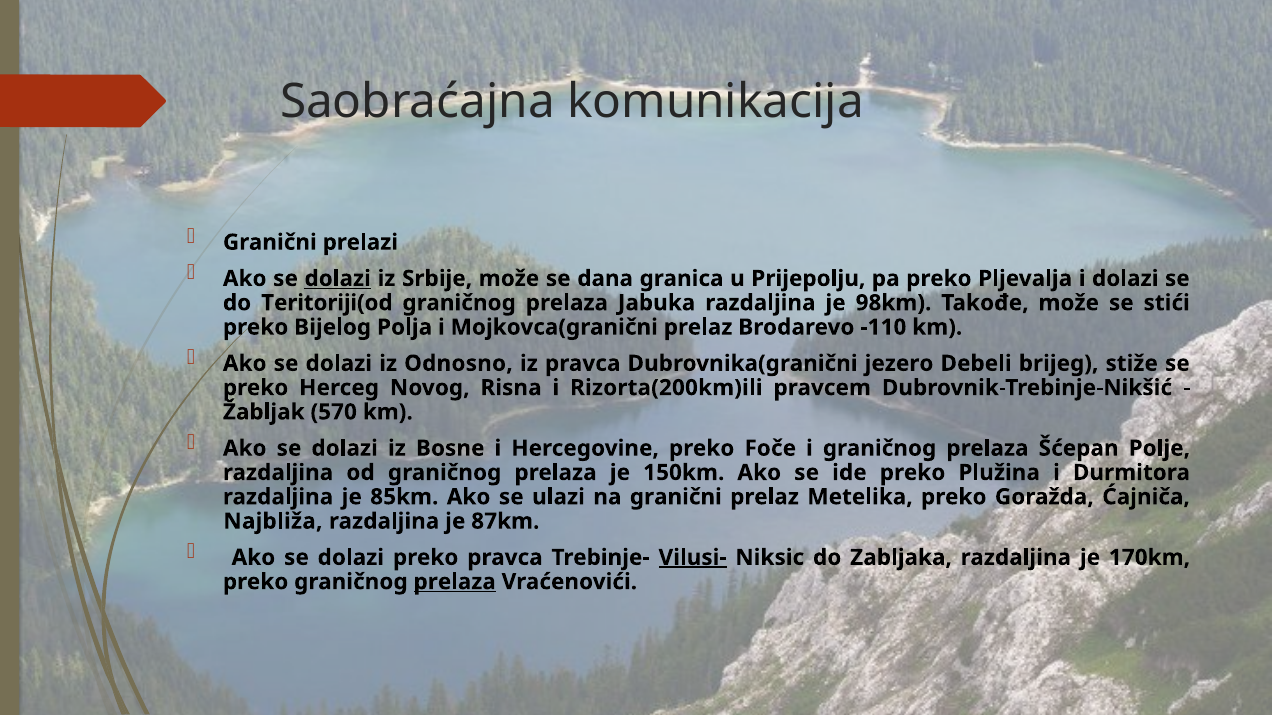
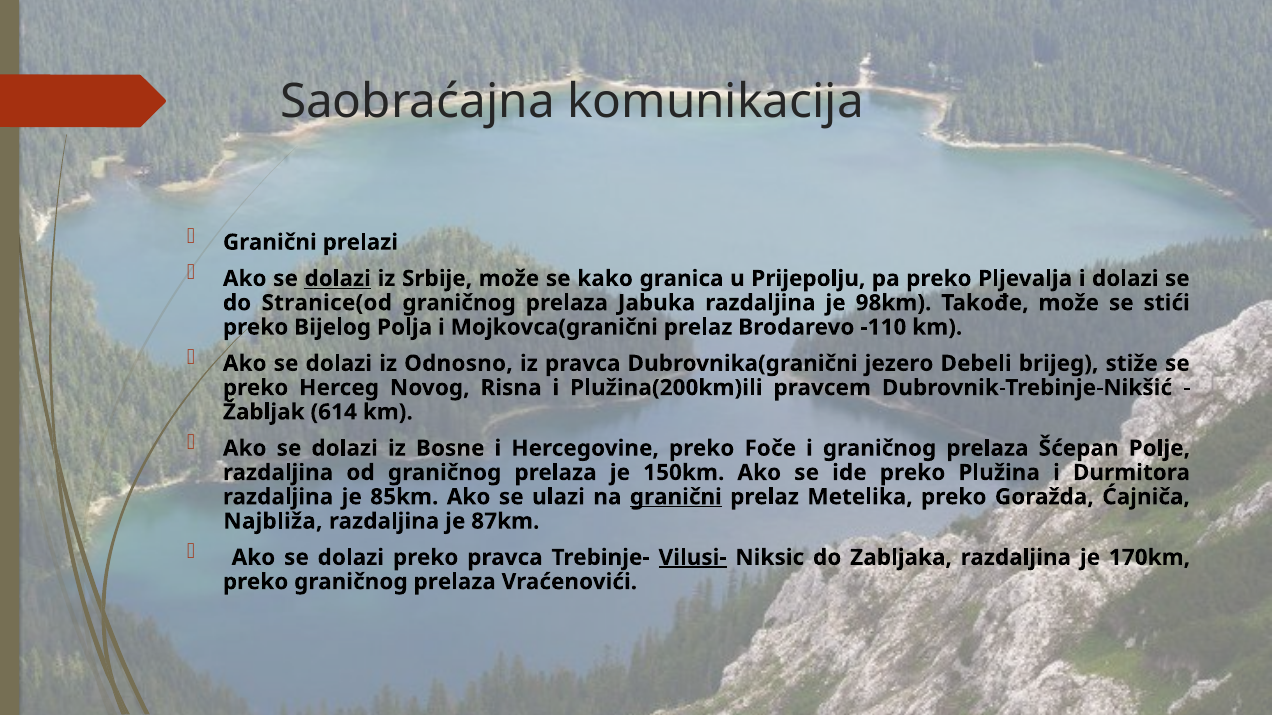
dana: dana -> kako (605, 279)
Teritoriji(od: Teritoriji(od -> Stranice(od (327, 303)
Rizorta(200km)ili: Rizorta(200km)ili -> Plužina(200km)ili (666, 388)
570: 570 -> 614 (334, 412)
granični underline: none -> present (676, 497)
prelaza underline: present -> none (455, 582)
